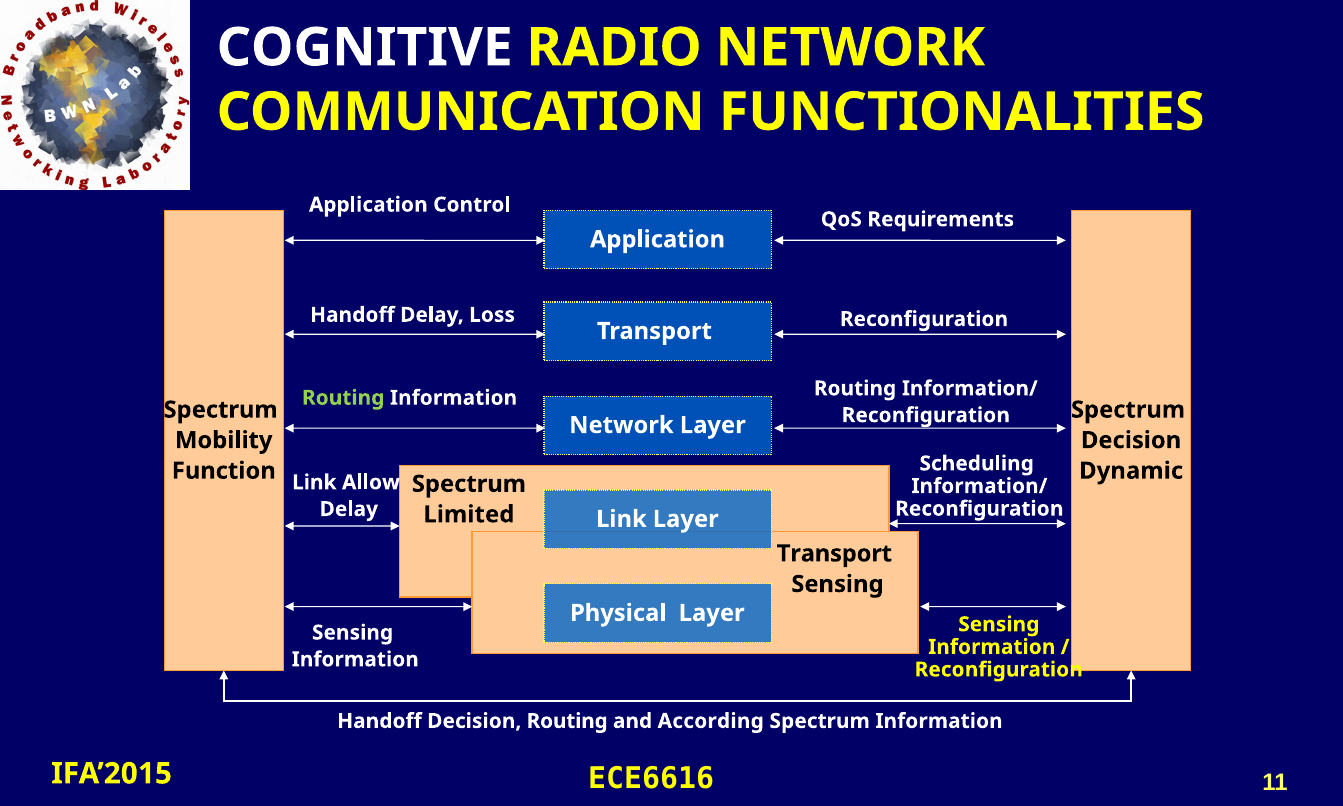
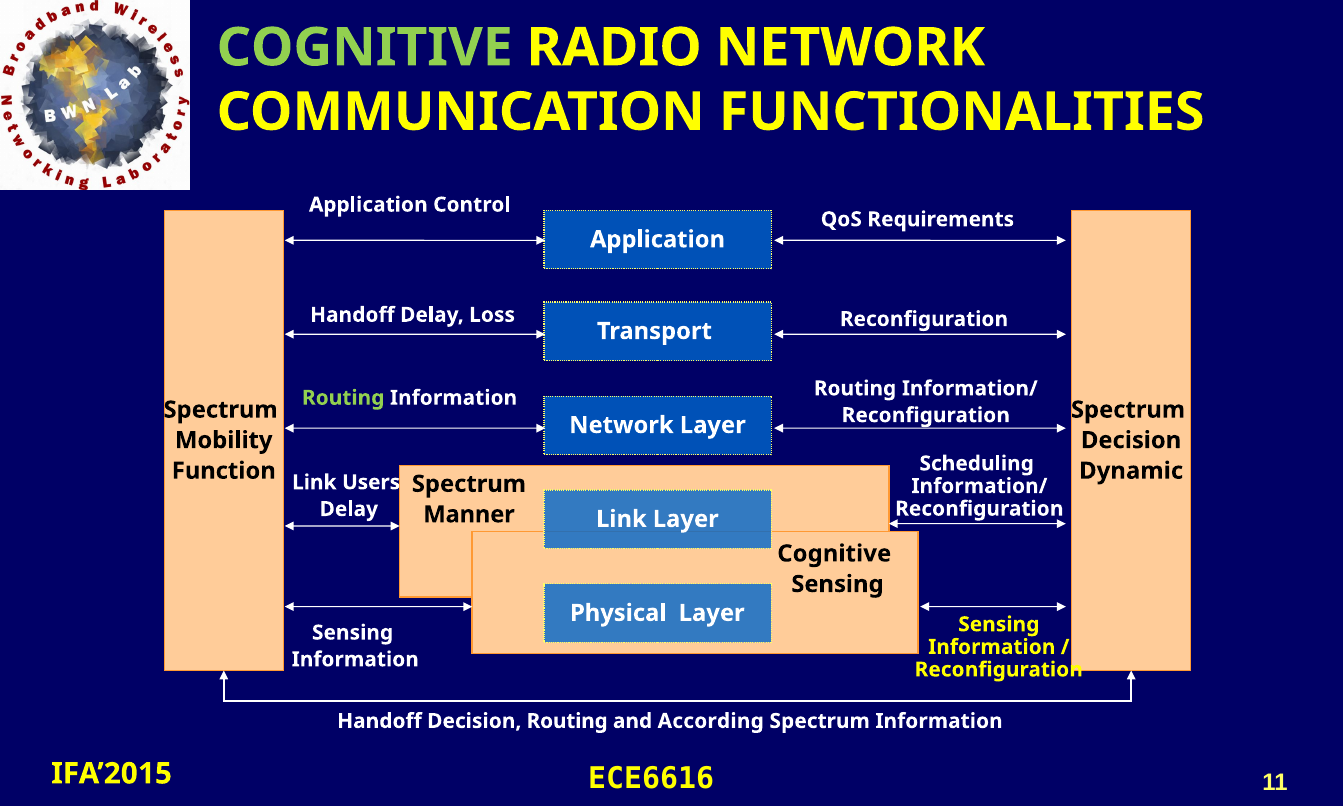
COGNITIVE colour: white -> light green (365, 48)
Allow: Allow -> Users (371, 482)
Limited: Limited -> Manner (469, 514)
Transport: Transport -> Cognitive (834, 553)
